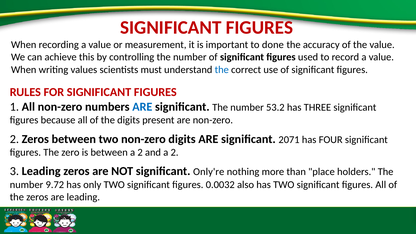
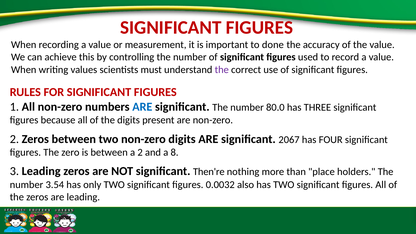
the colour: blue -> purple (222, 70)
53.2: 53.2 -> 80.0 (275, 107)
2071: 2071 -> 2067 (289, 140)
and a 2: 2 -> 8 (175, 152)
Only're: Only're -> Then're (209, 172)
9.72: 9.72 -> 3.54 (55, 185)
